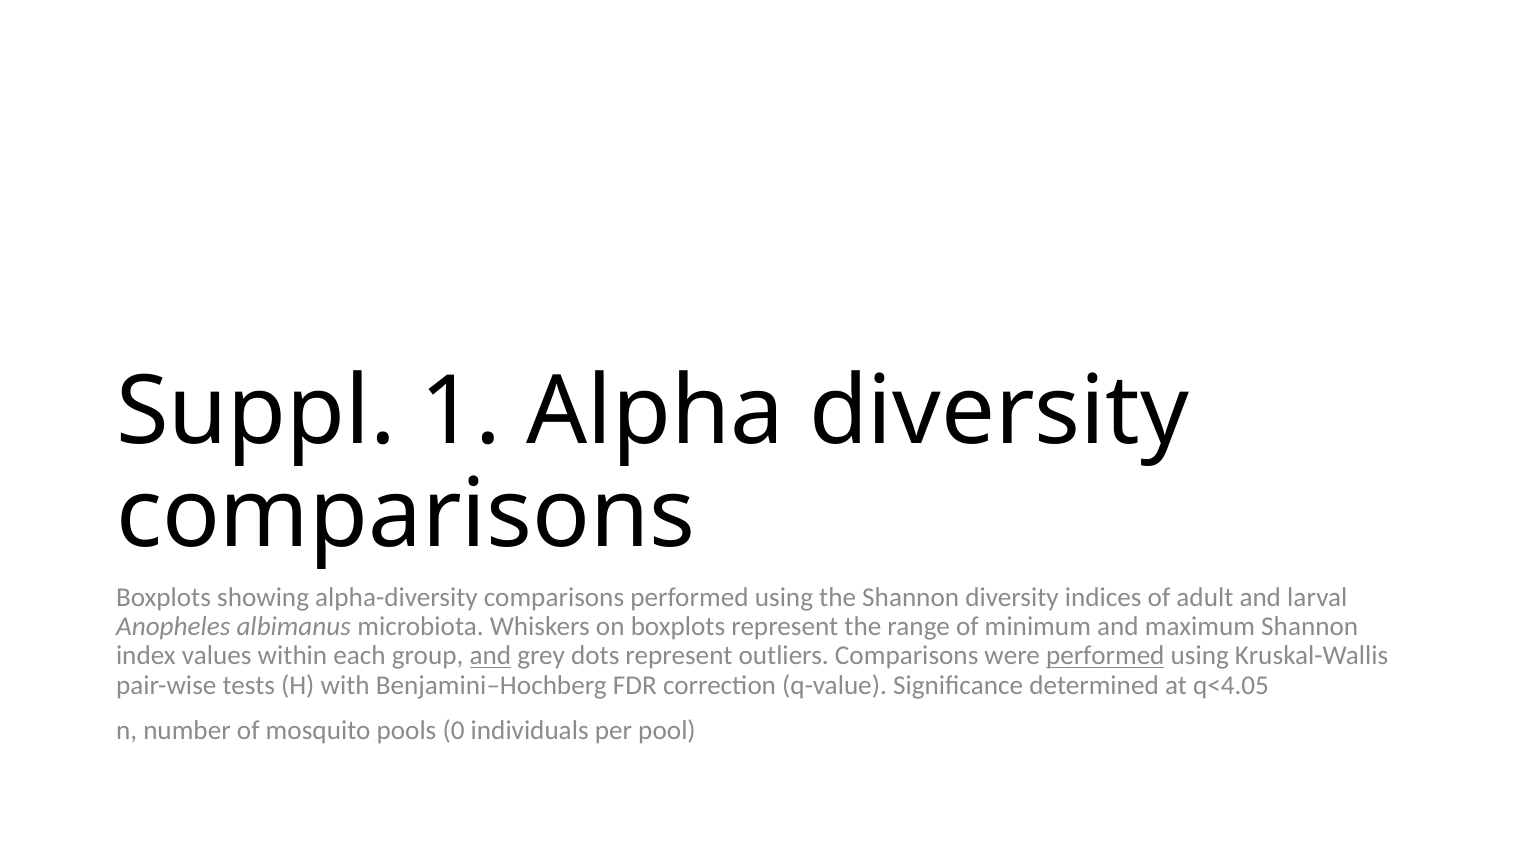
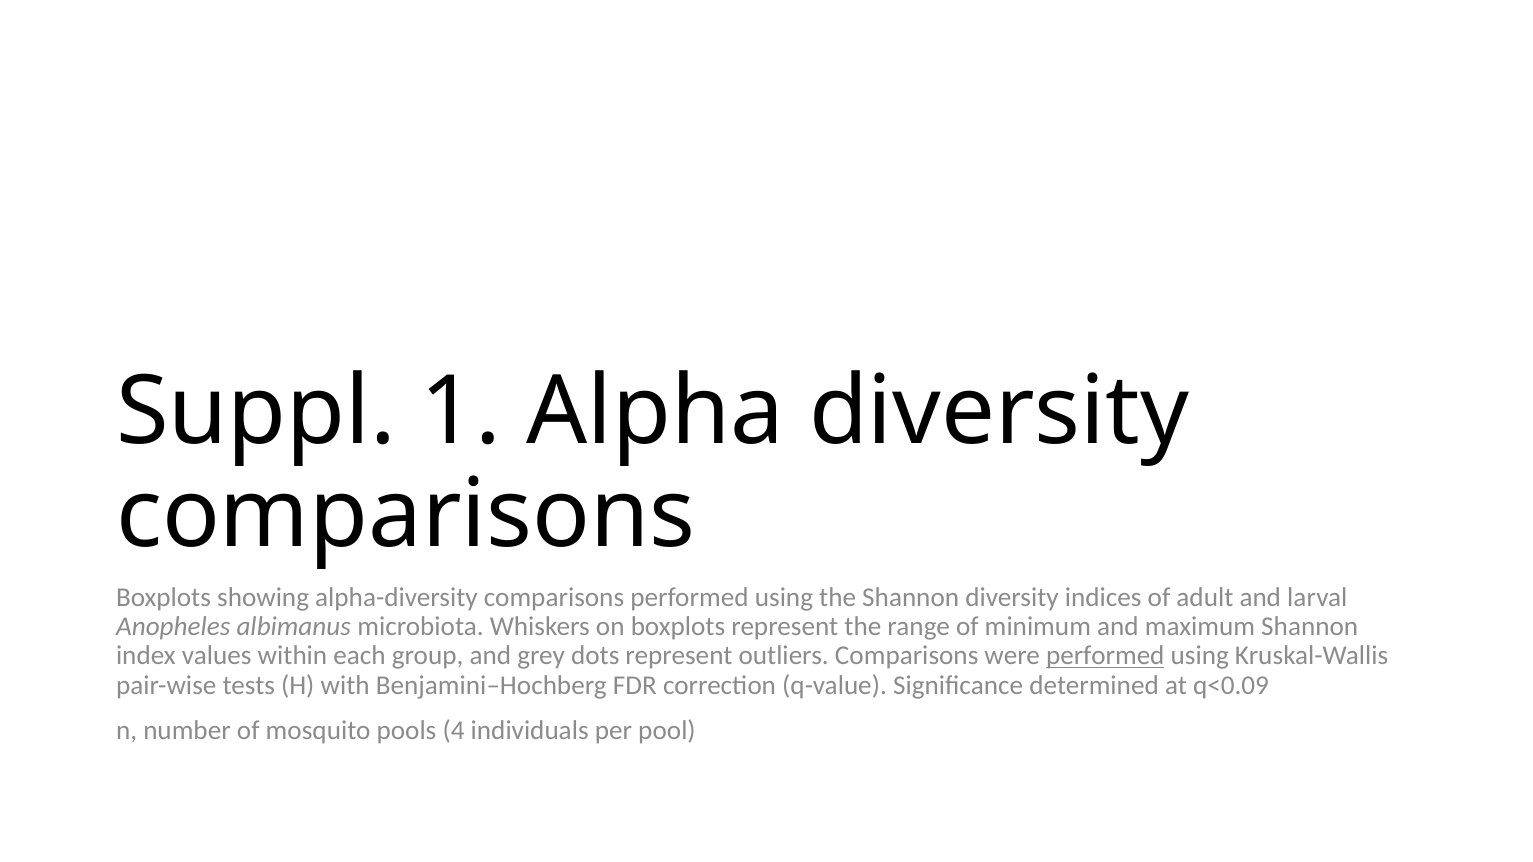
and underline: present -> none (490, 656)
q<4.05: q<4.05 -> q<0.09 (1231, 685)
0: 0 -> 4 (454, 731)
